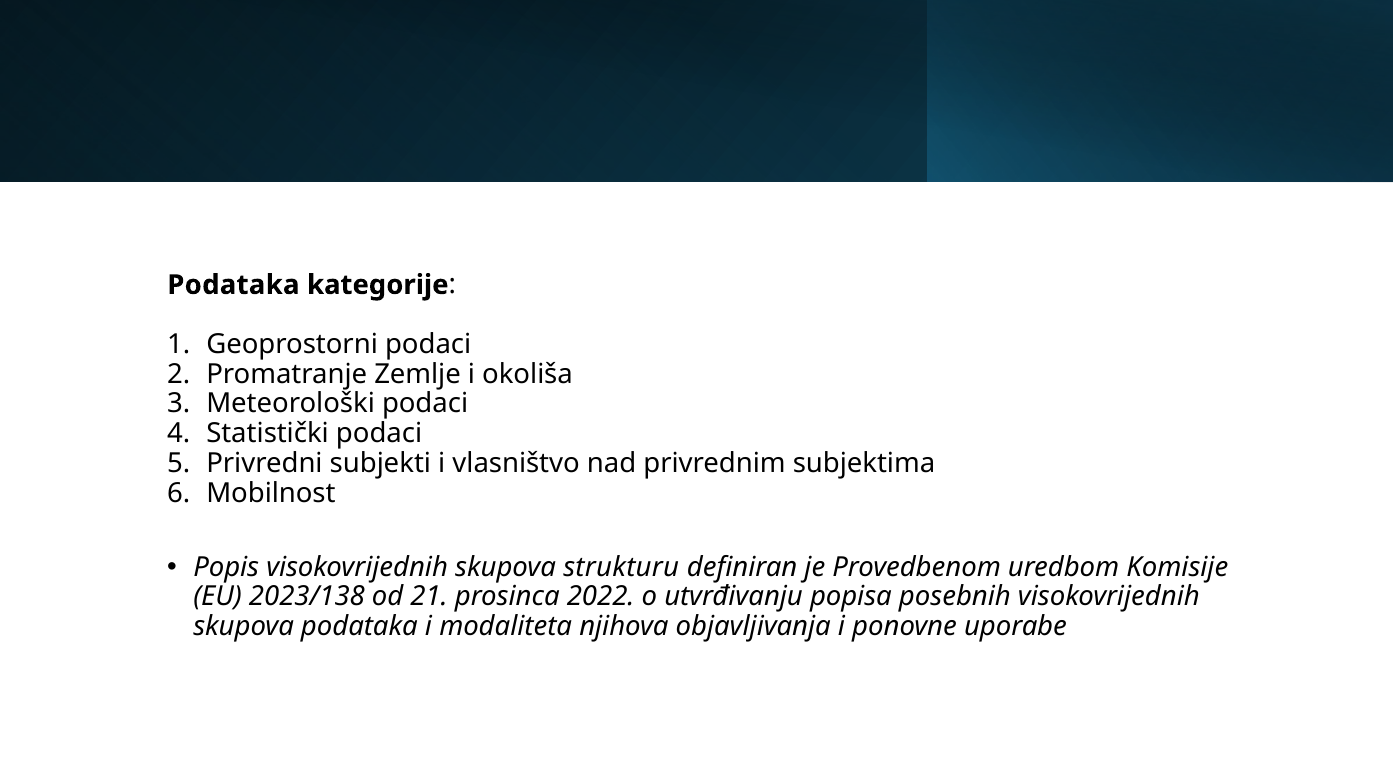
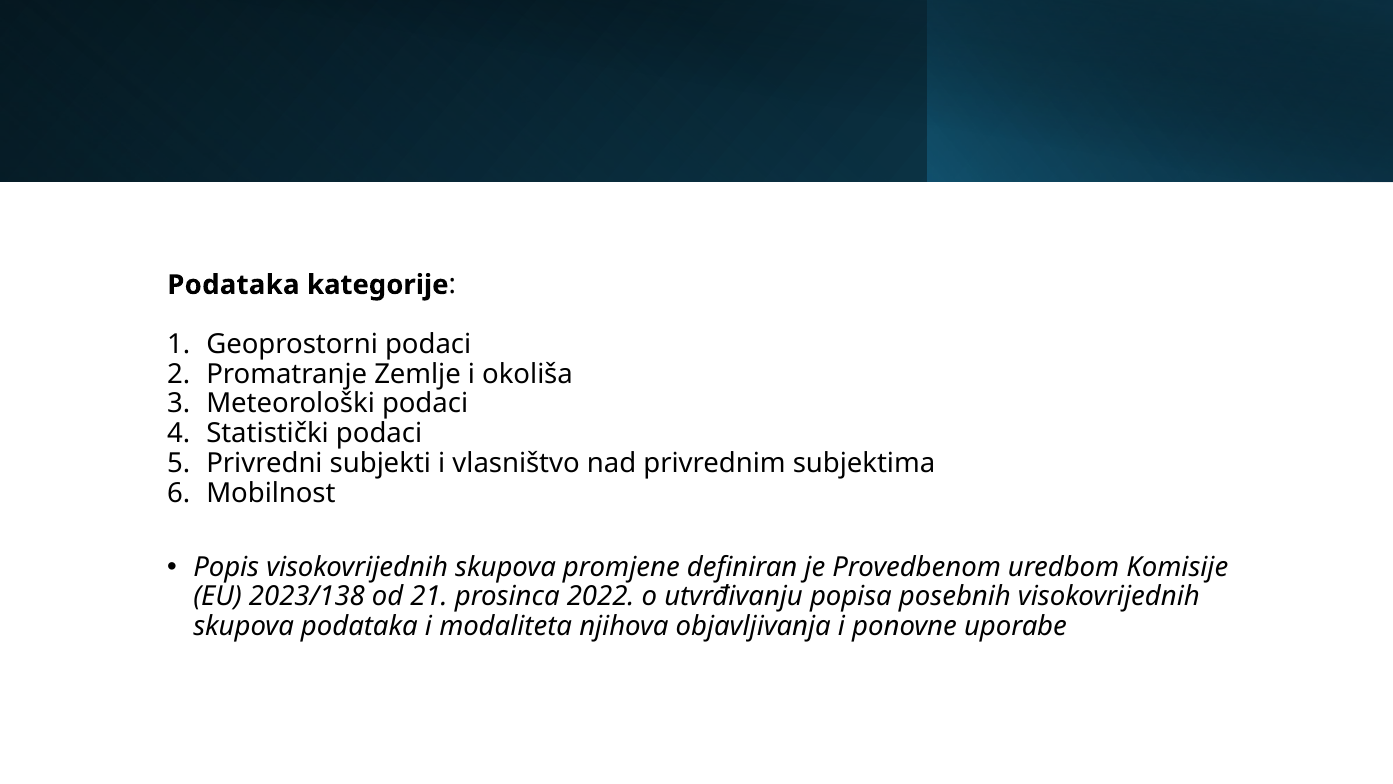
strukturu: strukturu -> promjene (621, 567)
